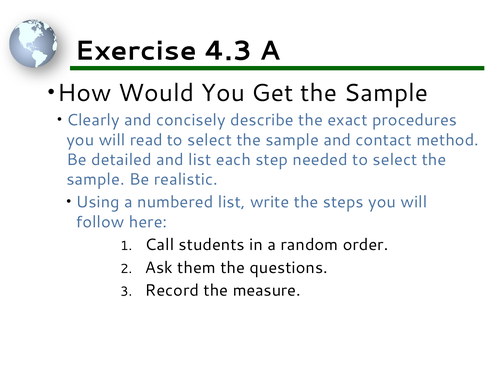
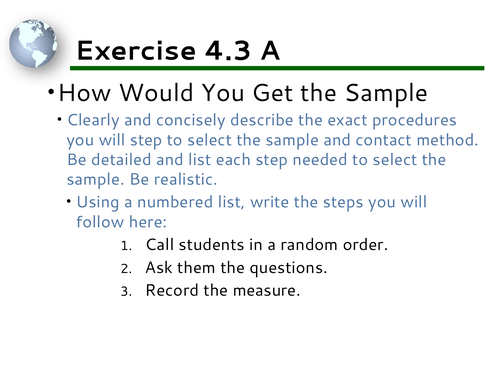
will read: read -> step (146, 140)
